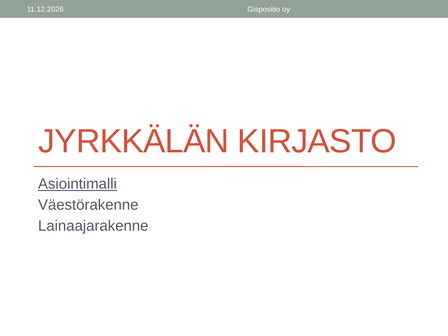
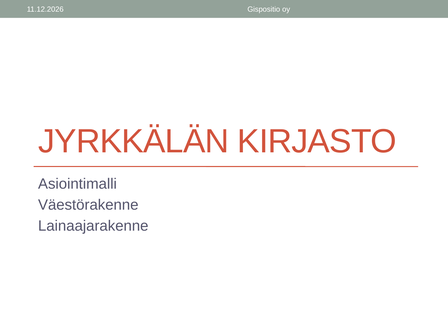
Asiointimalli underline: present -> none (77, 184)
